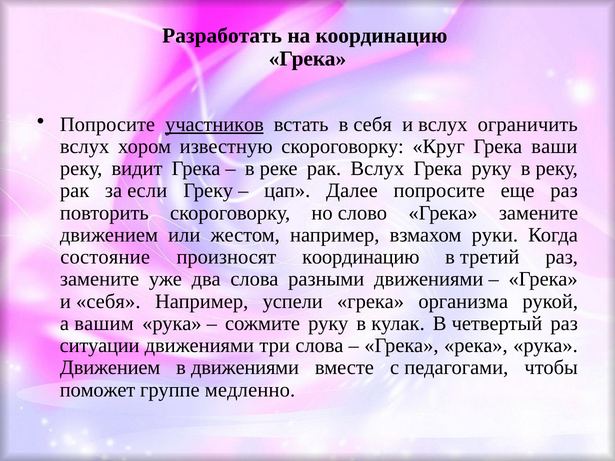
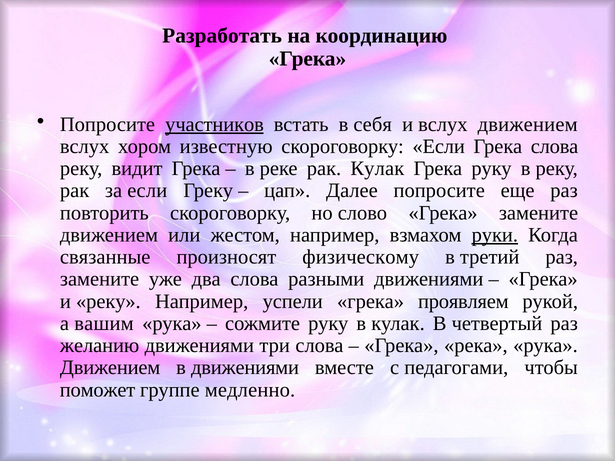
вслух ограничить: ограничить -> движением (528, 124)
скороговорку Круг: Круг -> Если (439, 147)
Грека ваши: ваши -> слова (555, 147)
рак Вслух: Вслух -> Кулак (377, 169)
руки underline: none -> present (495, 235)
состояние: состояние -> связанные (105, 257)
произносят координацию: координацию -> физическому (361, 257)
и себя: себя -> реку (108, 301)
организма: организма -> проявляем (463, 301)
ситуации: ситуации -> желанию (100, 346)
